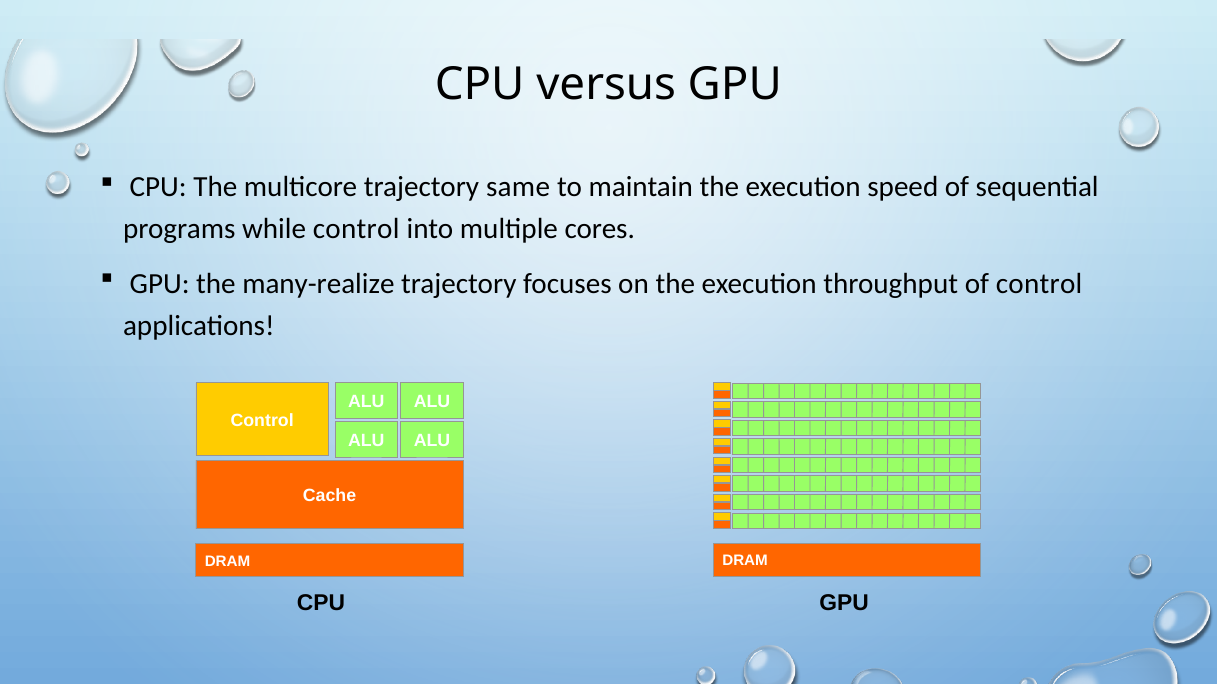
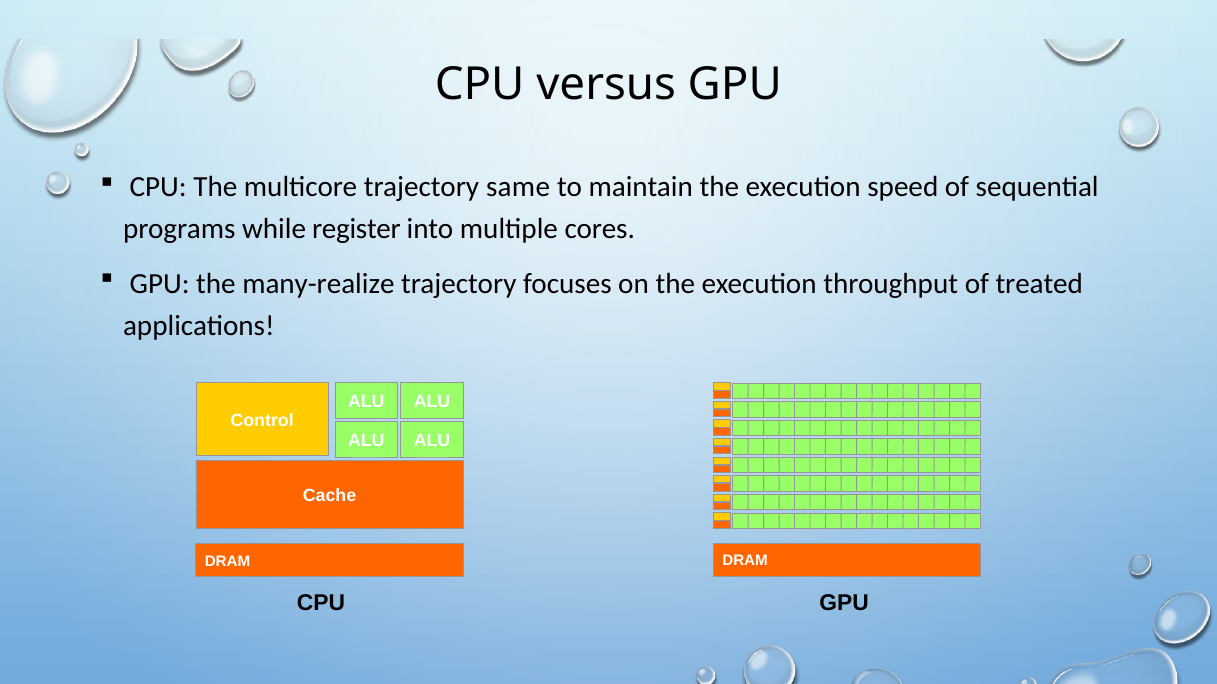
while control: control -> register (356, 229)
of control: control -> treated (1039, 284)
